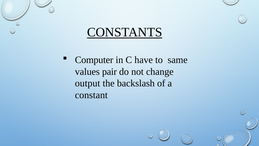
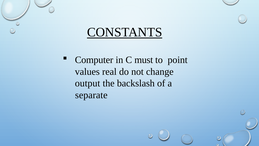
have: have -> must (144, 60)
same: same -> point (178, 60)
pair: pair -> real (109, 71)
constant: constant -> separate (91, 95)
